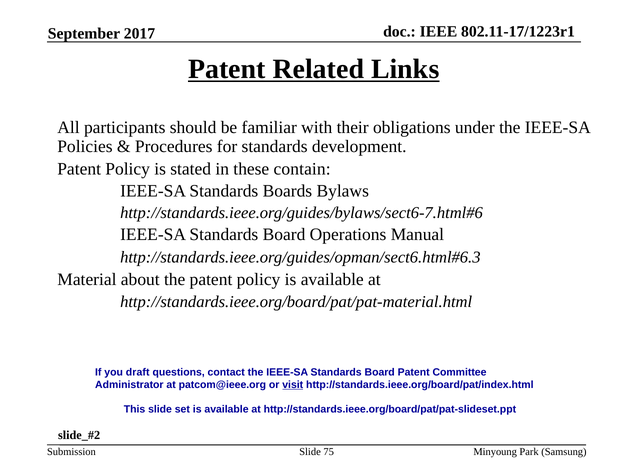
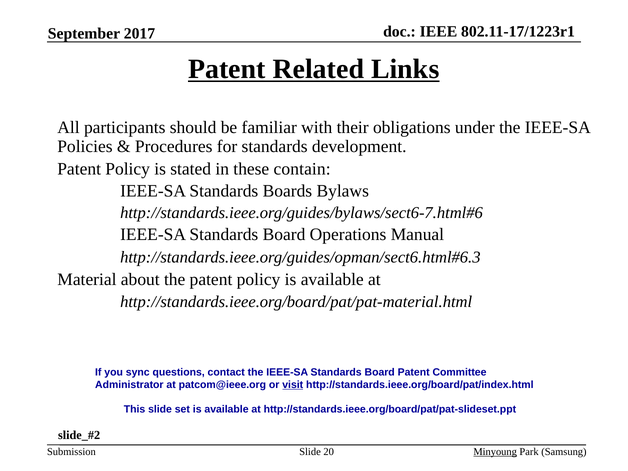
draft: draft -> sync (138, 372)
75: 75 -> 20 (329, 452)
Minyoung underline: none -> present (495, 452)
